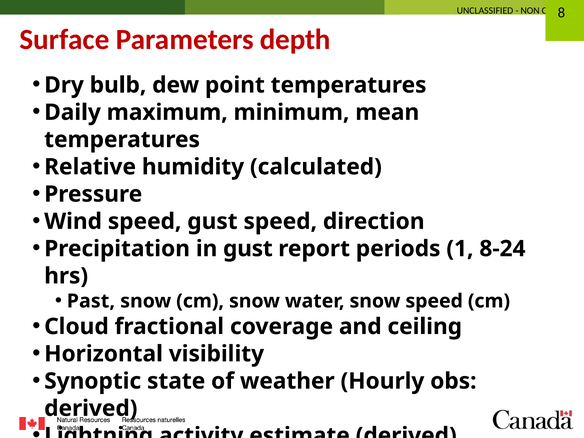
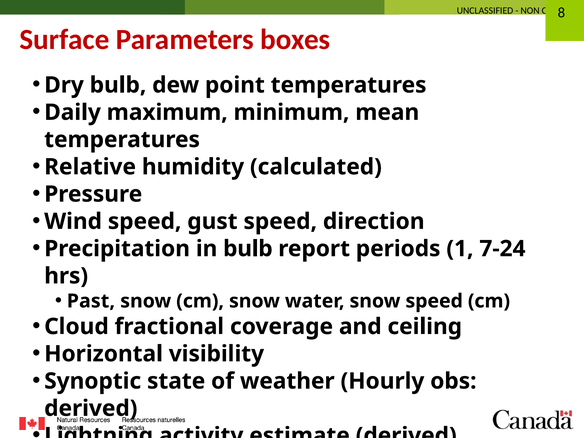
depth: depth -> boxes (295, 40)
in gust: gust -> bulb (248, 249)
8-24: 8-24 -> 7-24 (502, 249)
